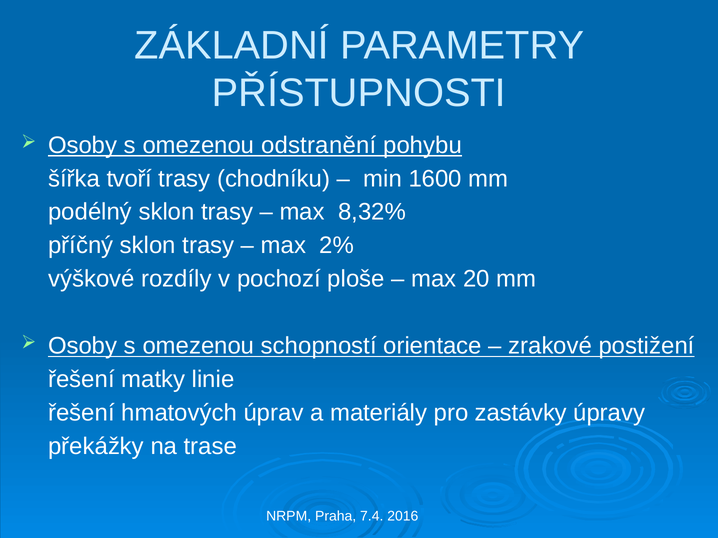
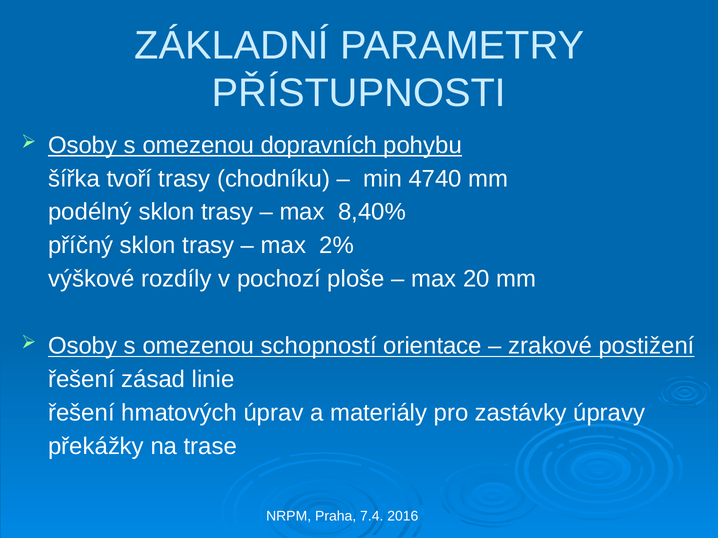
odstranění: odstranění -> dopravních (319, 145)
1600: 1600 -> 4740 (435, 179)
8,32%: 8,32% -> 8,40% (372, 212)
matky: matky -> zásad (153, 380)
